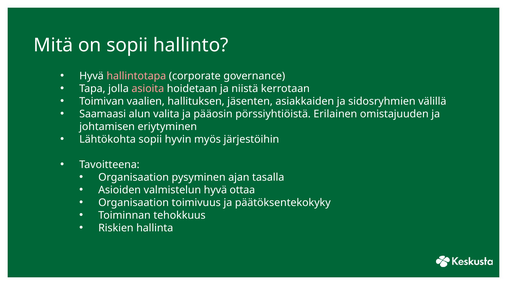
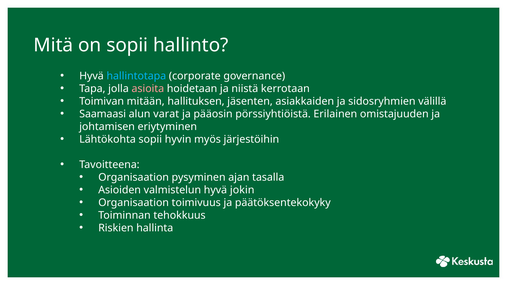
hallintotapa colour: pink -> light blue (136, 76)
vaalien: vaalien -> mitään (146, 101)
valita: valita -> varat (166, 114)
ottaa: ottaa -> jokin (242, 190)
